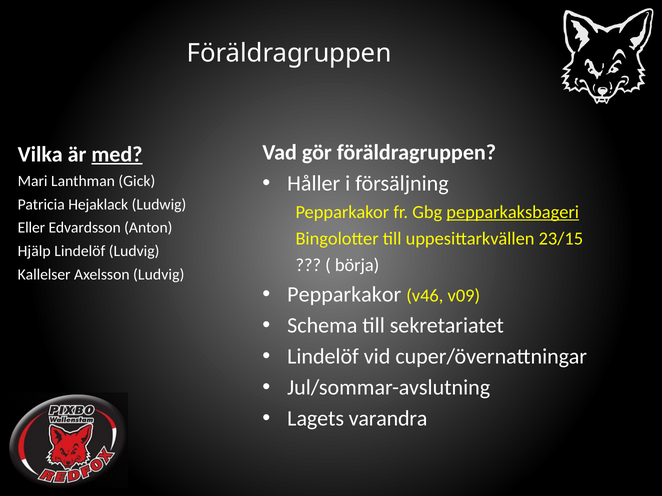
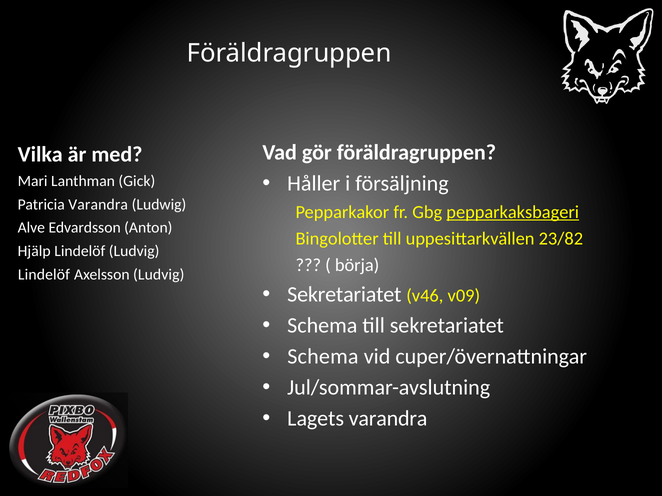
med underline: present -> none (117, 155)
Patricia Hejaklack: Hejaklack -> Varandra (98, 205)
Eller: Eller -> Alve (31, 228)
23/15: 23/15 -> 23/82 (561, 239)
Kallelser: Kallelser -> Lindelöf (44, 275)
Pepparkakor: Pepparkakor -> Sekretariatet (344, 295)
Lindelöf: Lindelöf -> Schema (323, 357)
